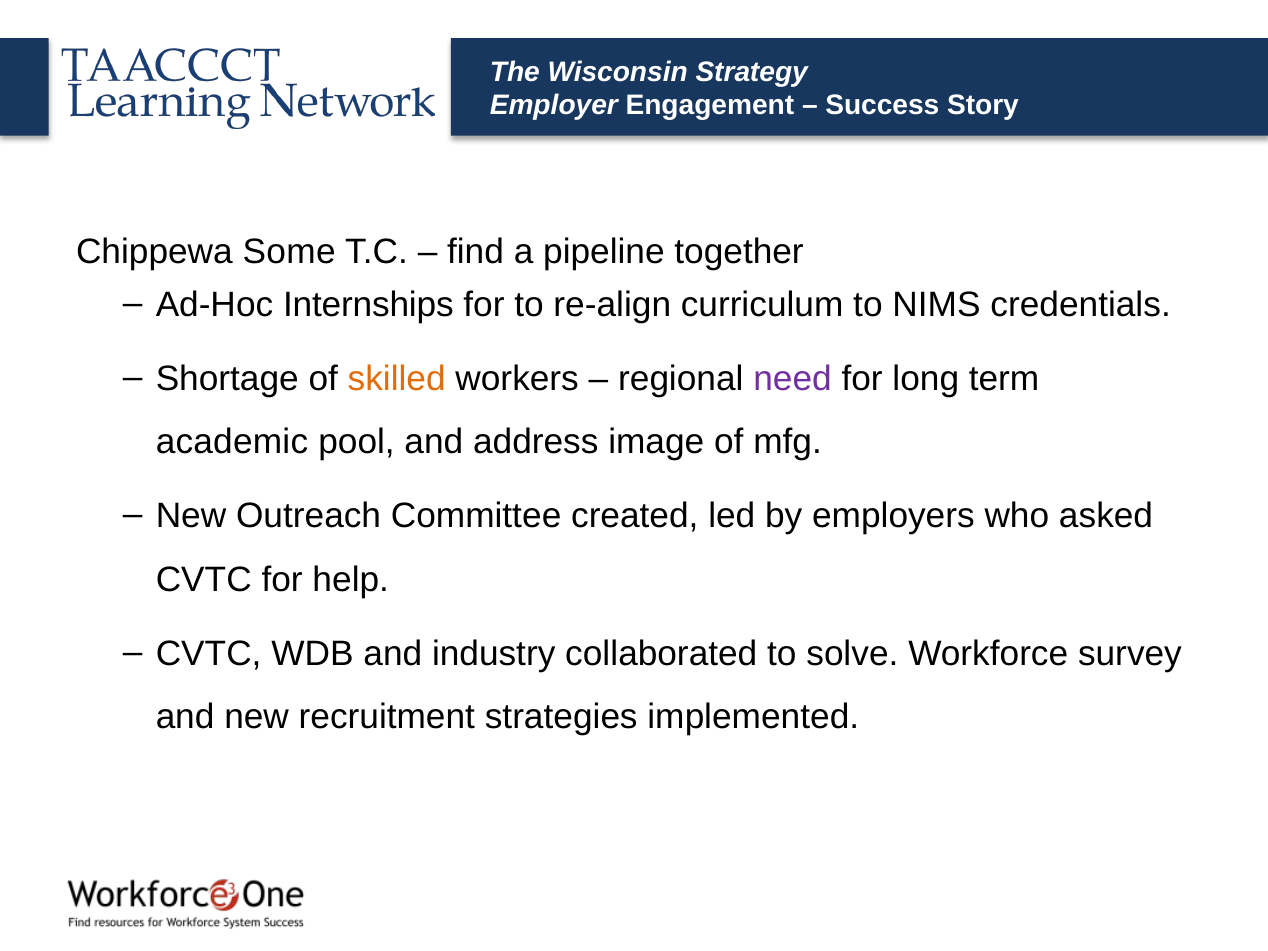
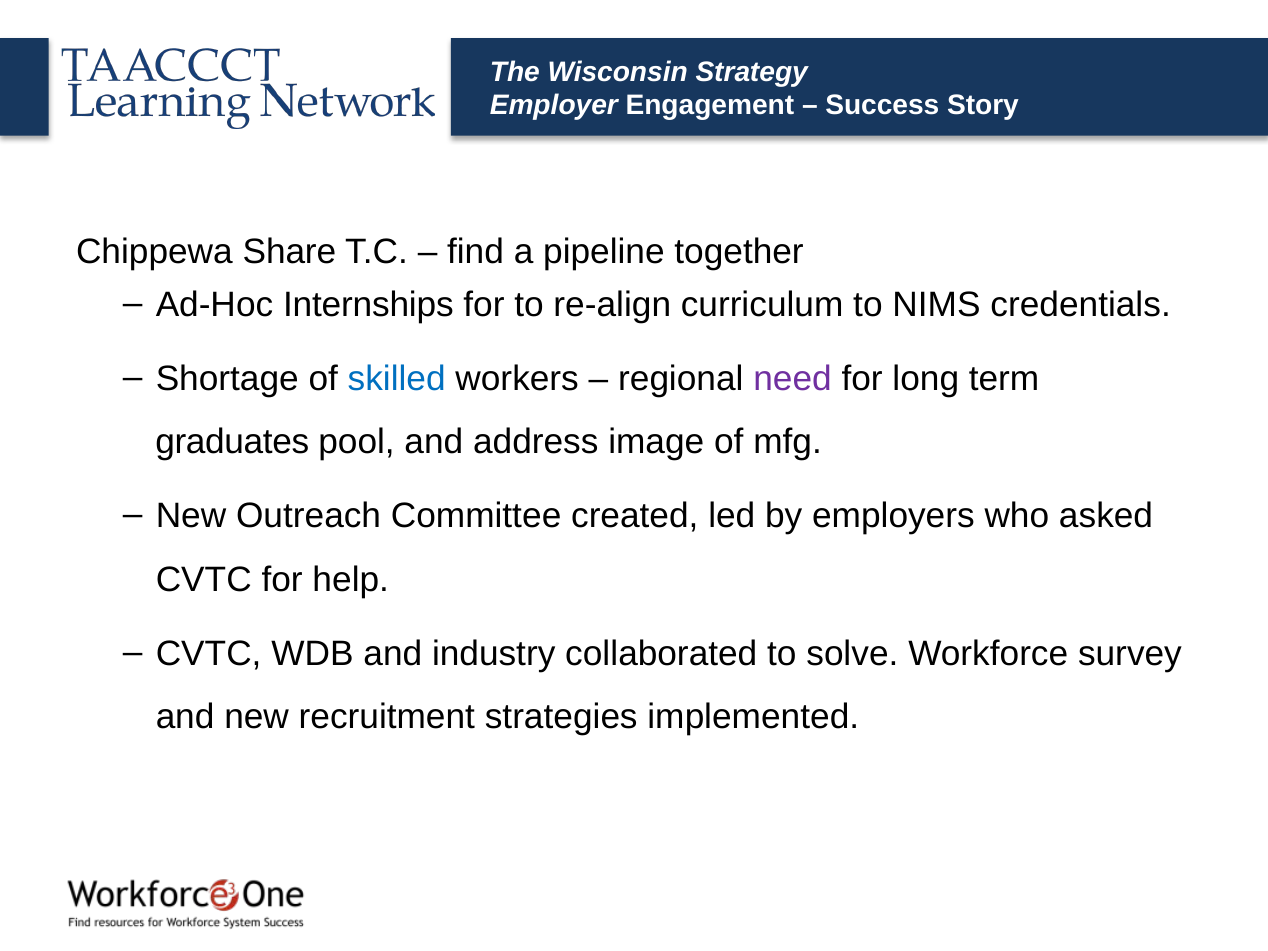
Some: Some -> Share (289, 252)
skilled colour: orange -> blue (397, 379)
academic: academic -> graduates (232, 442)
